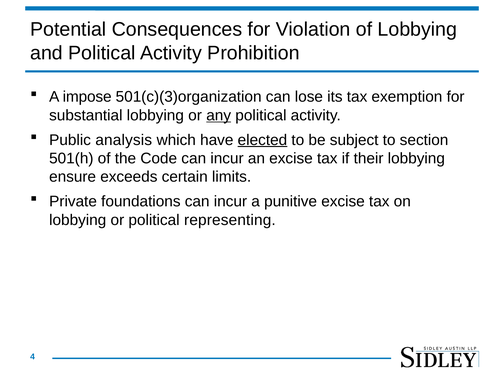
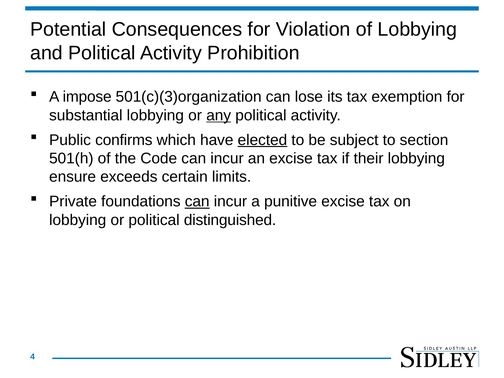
analysis: analysis -> confirms (124, 140)
can underline: none -> present (197, 201)
representing: representing -> distinguished (230, 220)
